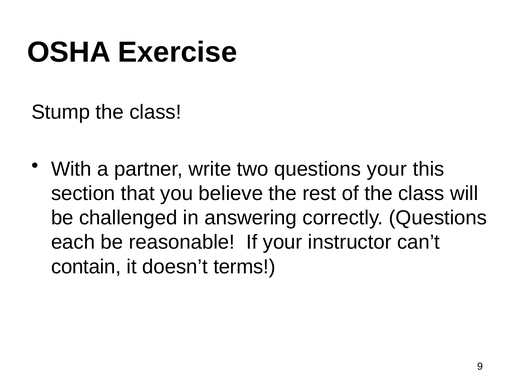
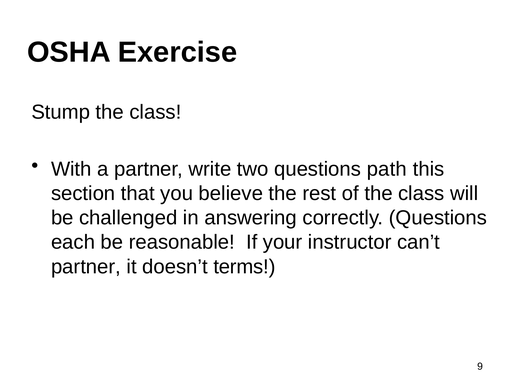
questions your: your -> path (387, 169)
contain: contain -> partner (86, 267)
